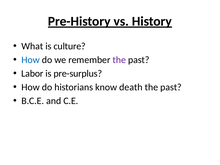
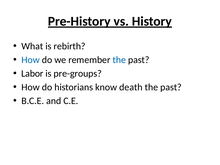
culture: culture -> rebirth (70, 46)
the colour: purple -> blue (119, 60)
pre-surplus: pre-surplus -> pre-groups (78, 74)
